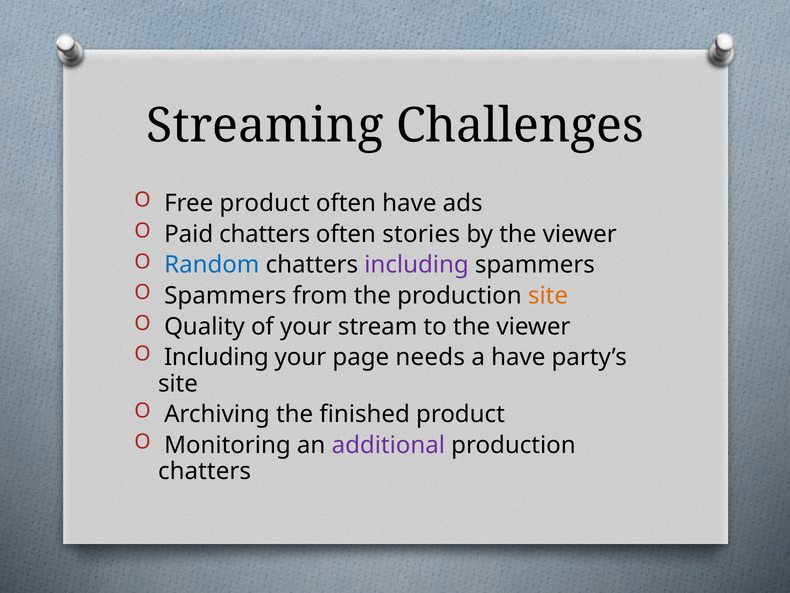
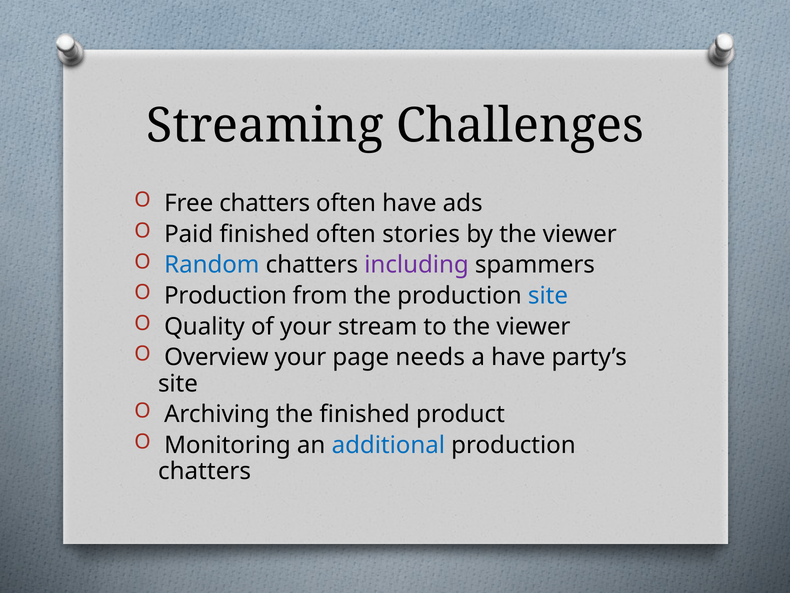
Free product: product -> chatters (265, 203)
Paid chatters: chatters -> finished (265, 234)
Spammers: Spammers -> Production (225, 296)
site colour: orange -> blue (548, 296)
Including: Including -> Overview (216, 357)
additional colour: purple -> blue (388, 445)
